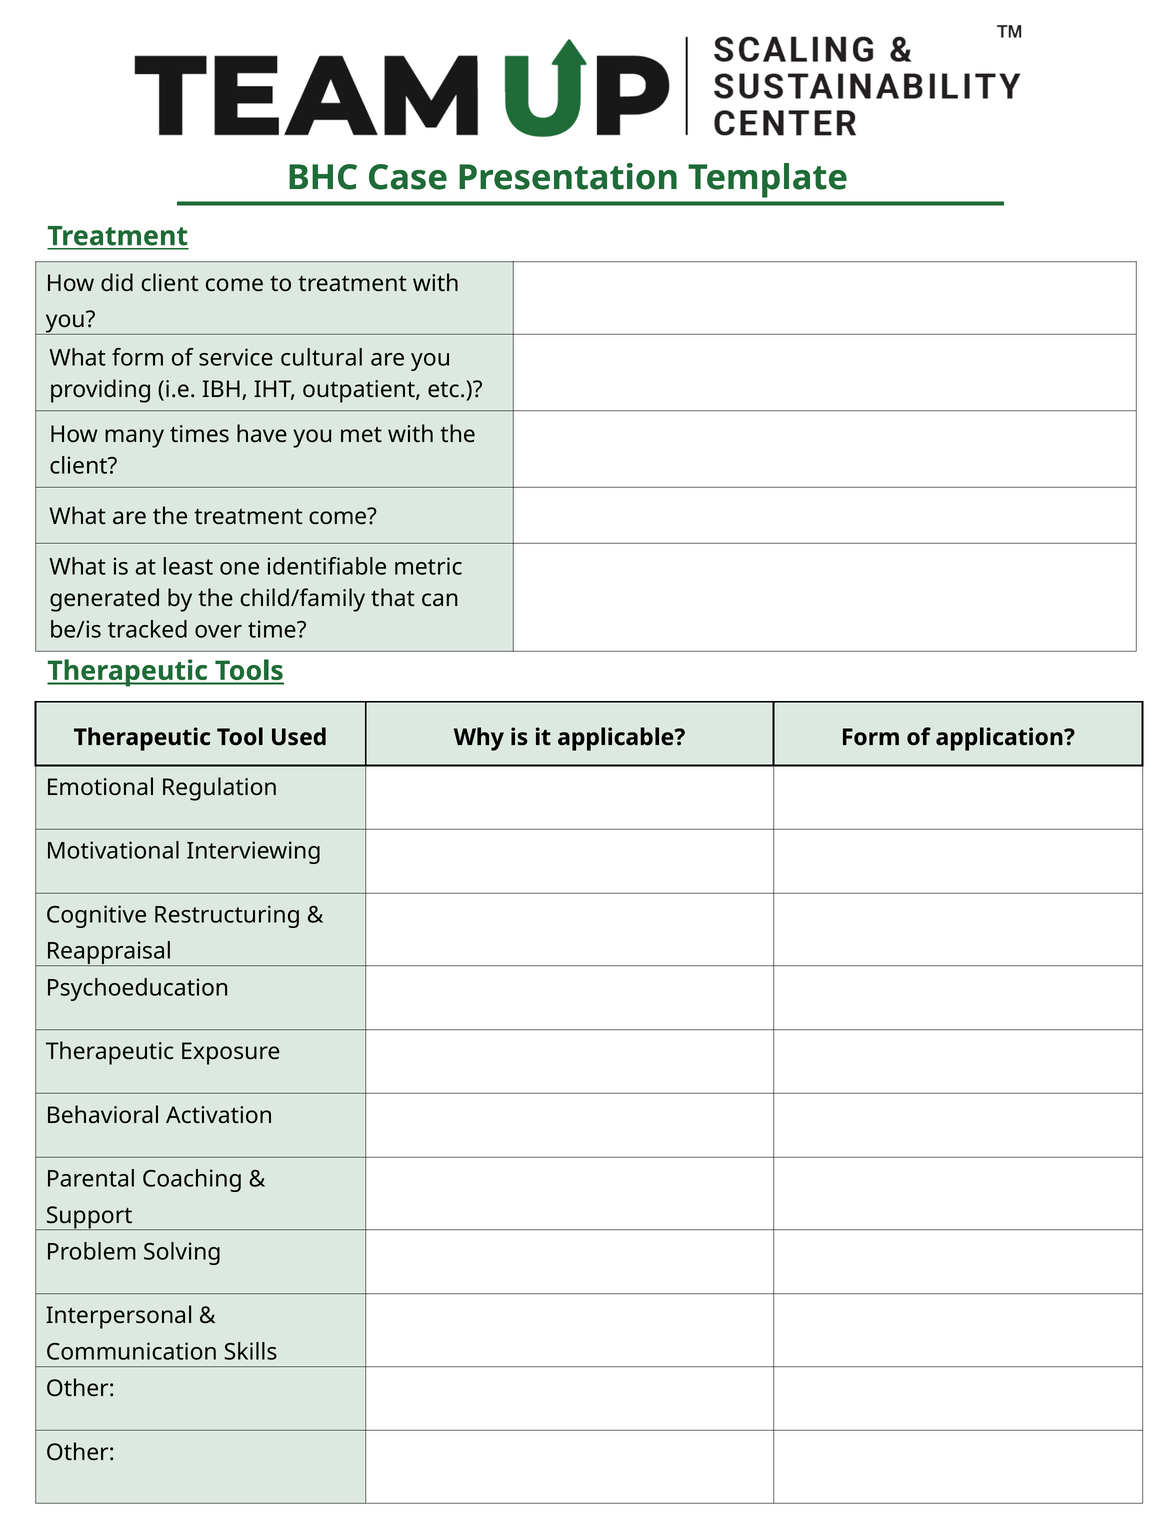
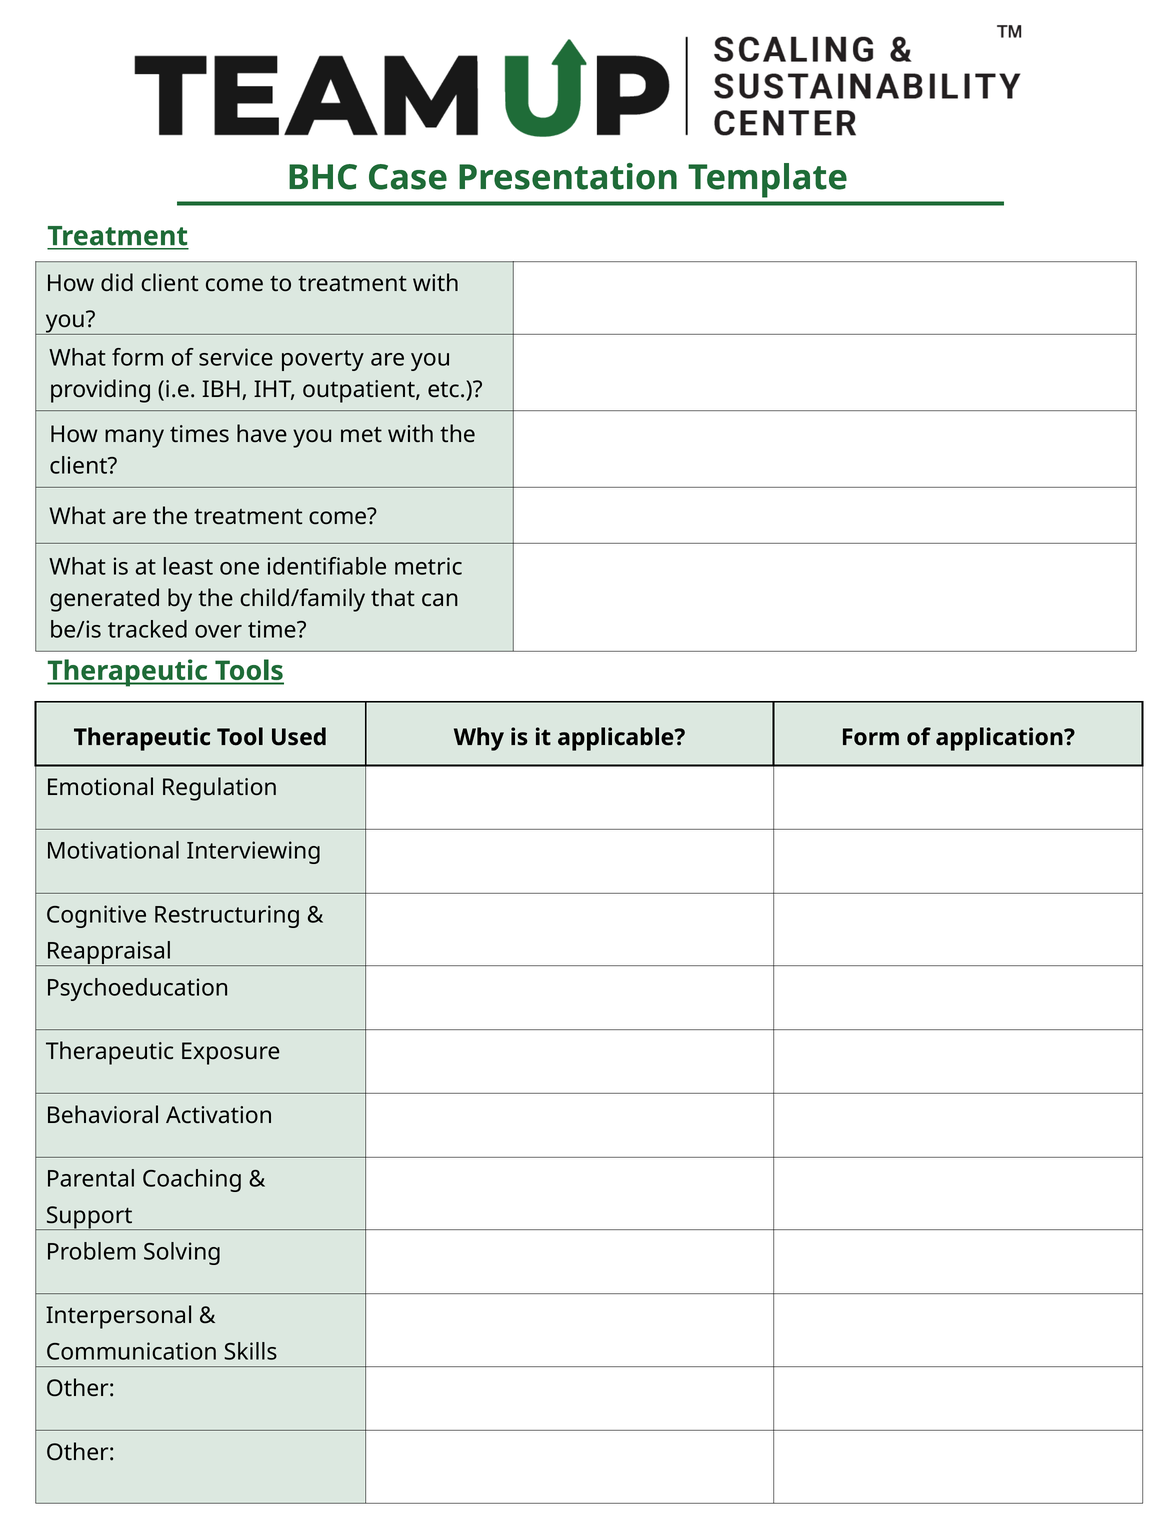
cultural: cultural -> poverty (322, 358)
